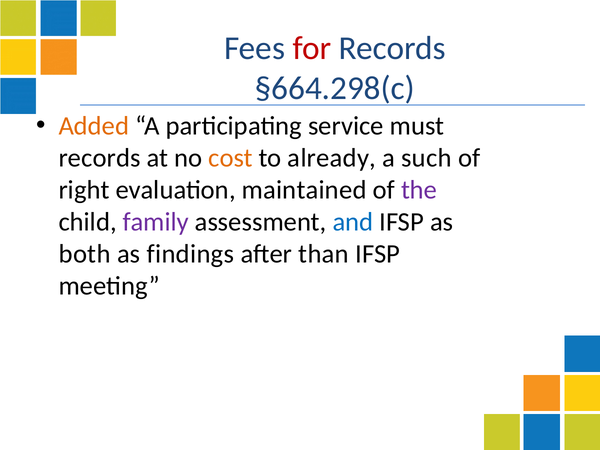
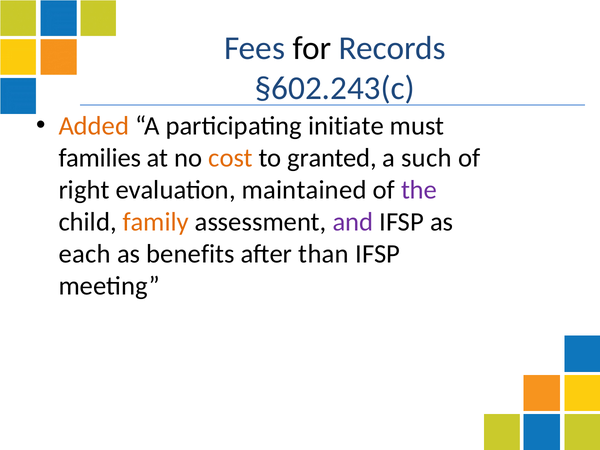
for colour: red -> black (312, 48)
§664.298(c: §664.298(c -> §602.243(c (335, 88)
service: service -> initiate (346, 126)
records: records -> families (100, 158)
already: already -> granted (332, 158)
family colour: purple -> orange (156, 222)
and colour: blue -> purple (353, 222)
both: both -> each (85, 254)
findings: findings -> benefits (191, 254)
